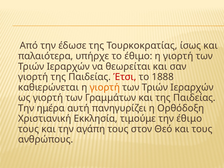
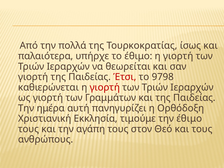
έδωσε: έδωσε -> πολλά (72, 46)
1888: 1888 -> 9798 (163, 77)
γιορτή colour: orange -> red (105, 87)
